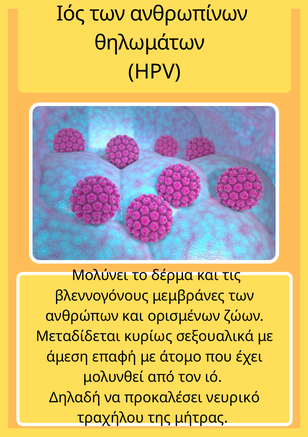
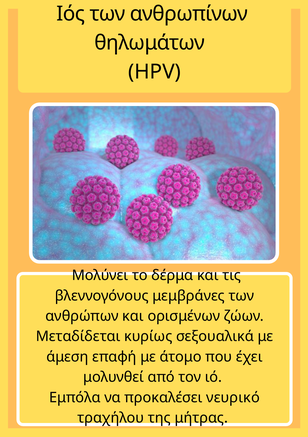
Δηλαδή: Δηλαδή -> Εμπόλα (75, 396)
